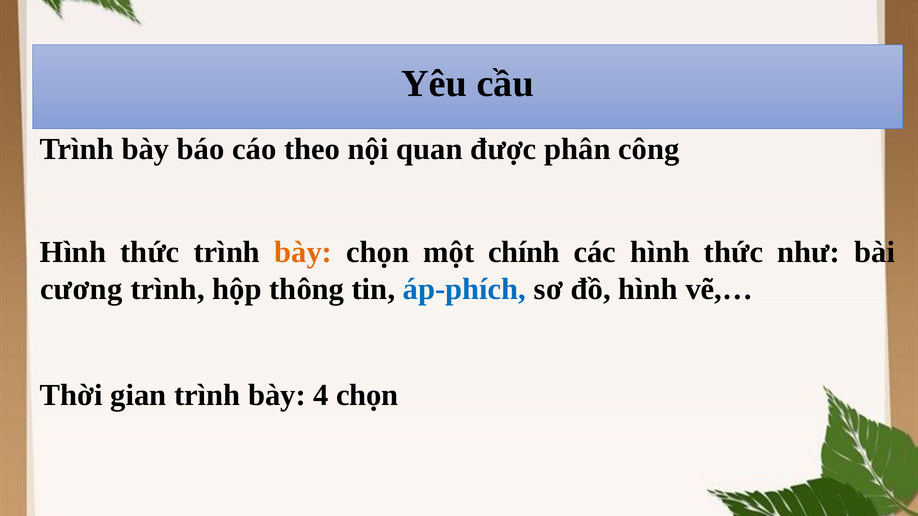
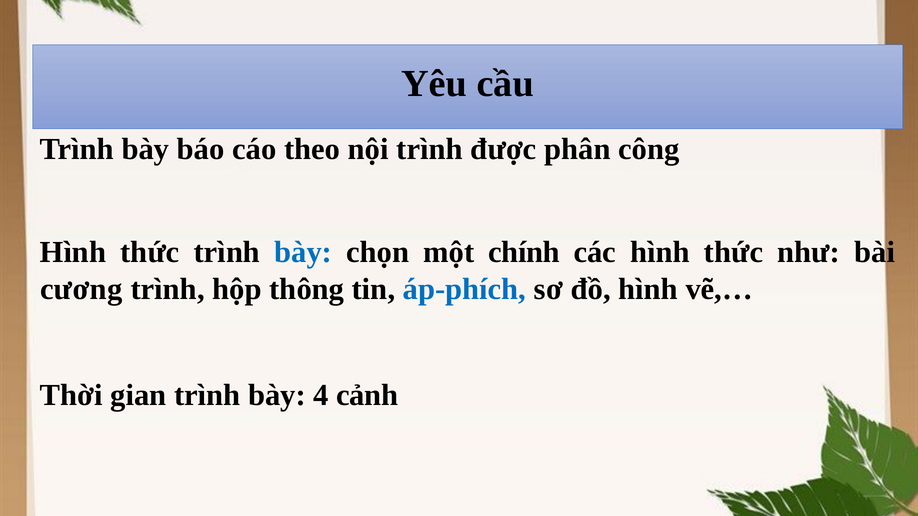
nội quan: quan -> trình (430, 149)
bày colour: orange -> blue (303, 252)
4 chọn: chọn -> cảnh (367, 395)
